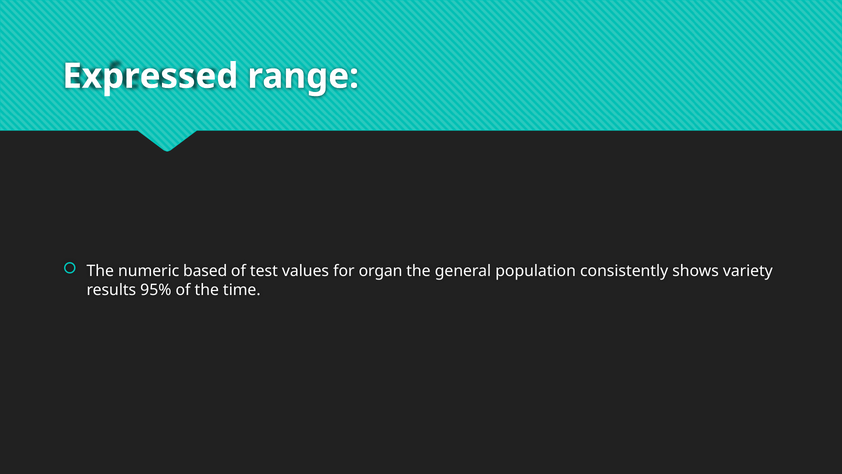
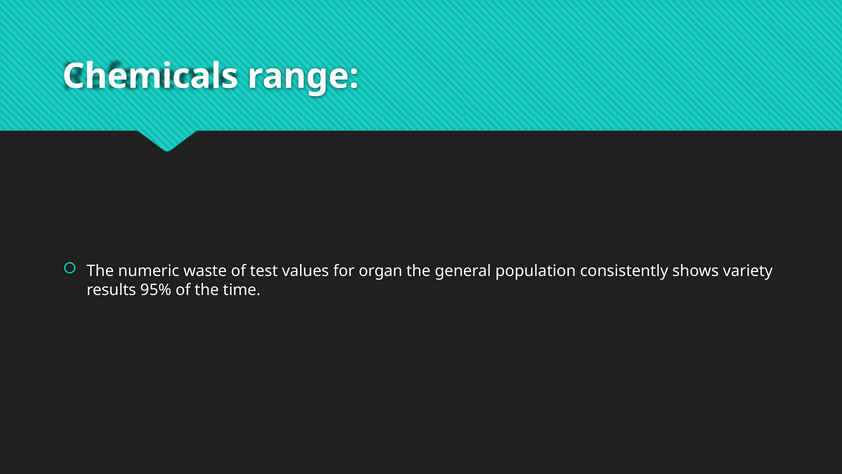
Expressed: Expressed -> Chemicals (150, 76)
based: based -> waste (205, 271)
